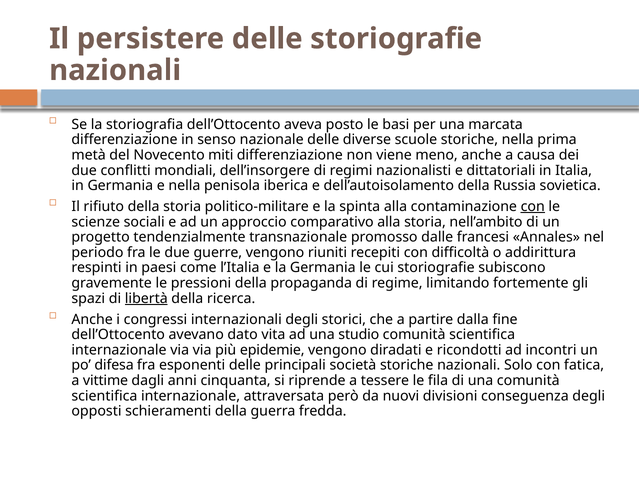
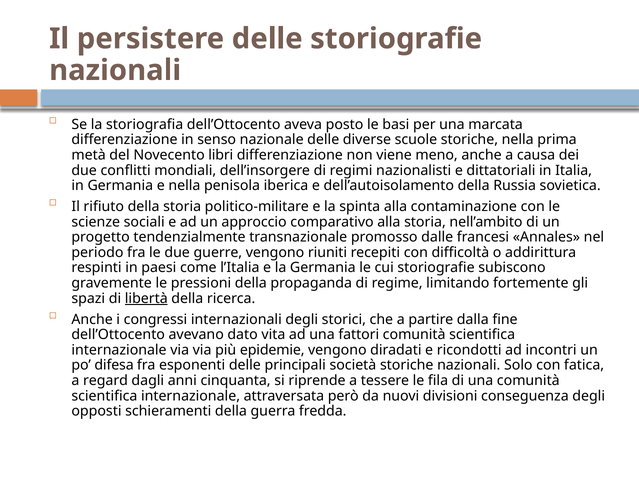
miti: miti -> libri (221, 155)
con underline: present -> none (533, 207)
studio: studio -> fattori (359, 335)
vittime: vittime -> regard (105, 381)
